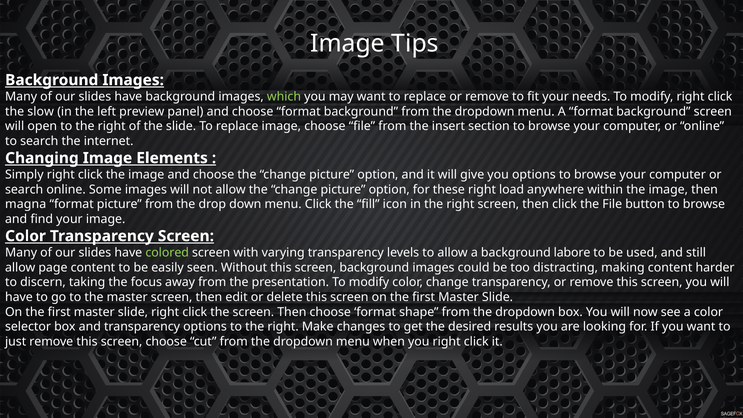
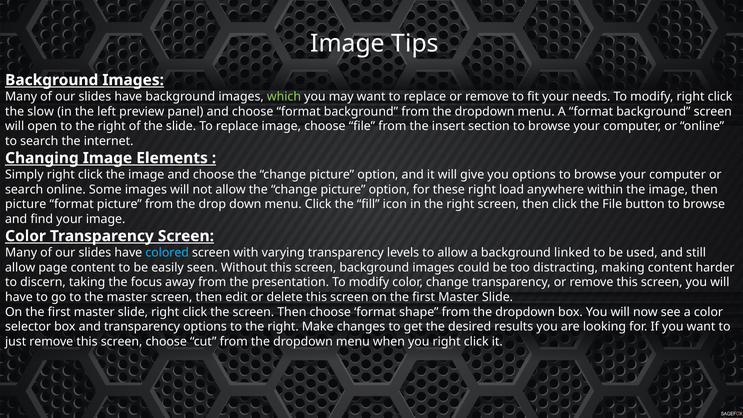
magna: magna -> picture (26, 204)
colored colour: light green -> light blue (167, 253)
labore: labore -> linked (572, 253)
